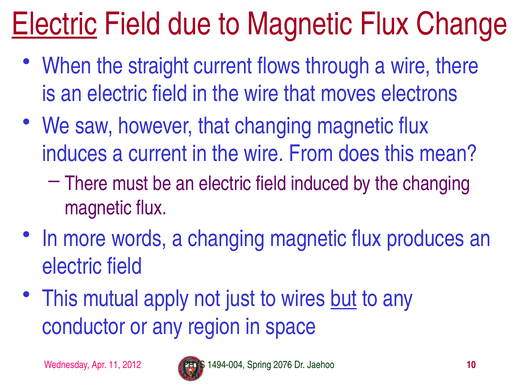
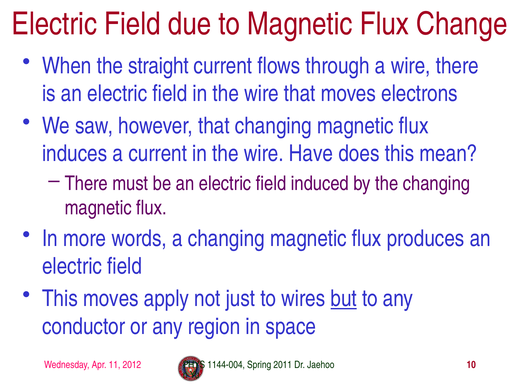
Electric underline: present -> none (54, 24)
From: From -> Have (311, 154)
This mutual: mutual -> moves (111, 299)
1494-004: 1494-004 -> 1144-004 (226, 365)
2076: 2076 -> 2011 (283, 365)
